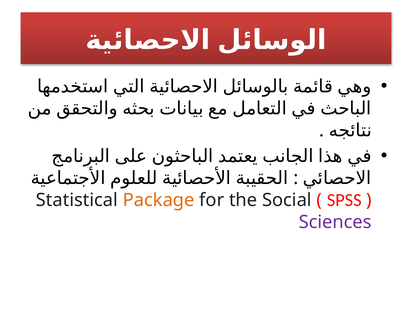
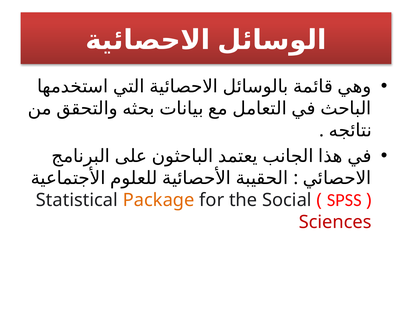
Sciences colour: purple -> red (335, 222)
